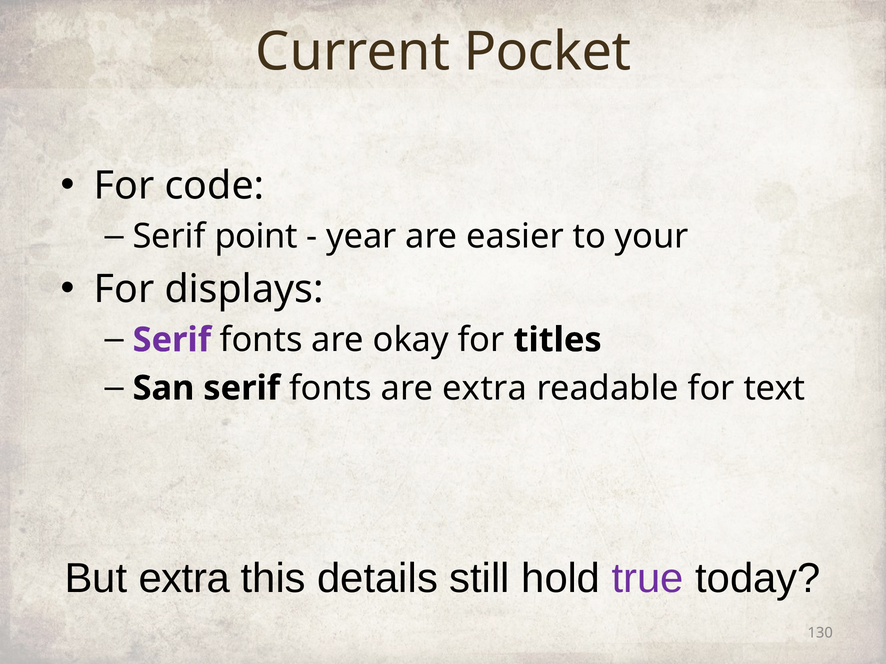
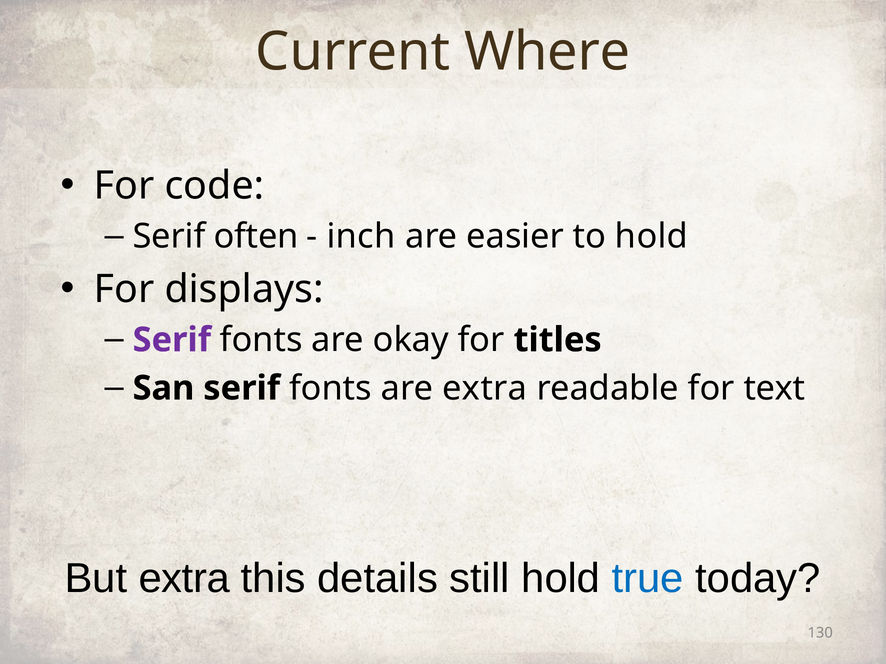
Pocket: Pocket -> Where (547, 52)
point: point -> often (256, 237)
year: year -> inch (361, 237)
to your: your -> hold (652, 237)
true colour: purple -> blue (648, 579)
